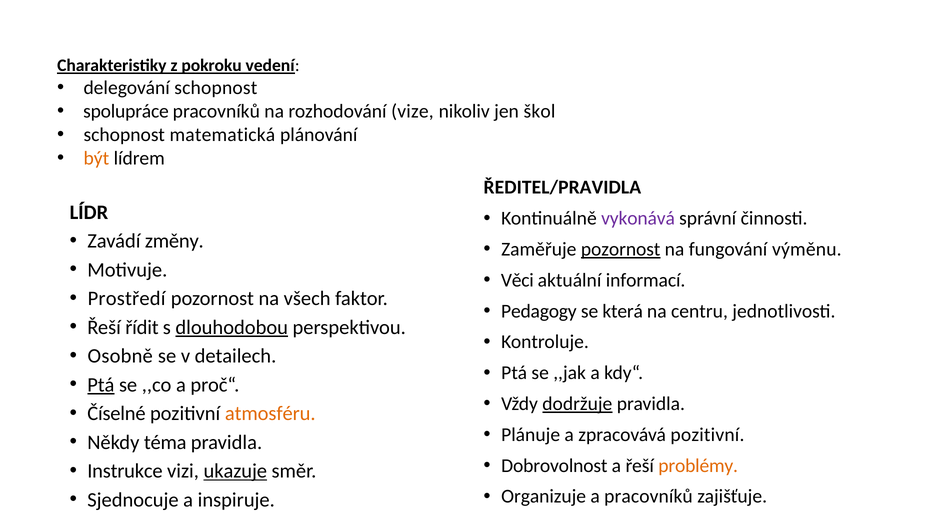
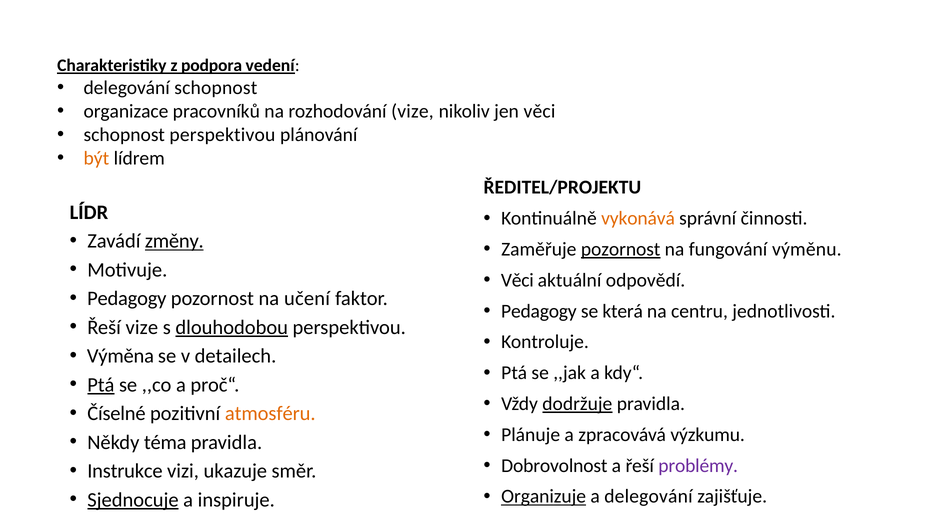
pokroku: pokroku -> podpora (212, 65)
spolupráce: spolupráce -> organizace (126, 111)
jen škol: škol -> věci (539, 111)
schopnost matematická: matematická -> perspektivou (222, 135)
ŘEDITEL/PRAVIDLA: ŘEDITEL/PRAVIDLA -> ŘEDITEL/PROJEKTU (562, 187)
vykonává colour: purple -> orange (638, 218)
změny underline: none -> present (174, 241)
informací: informací -> odpovědí (646, 280)
Prostředí: Prostředí -> Pedagogy (127, 298)
všech: všech -> učení (307, 298)
Řeší řídit: řídit -> vize (142, 327)
Osobně: Osobně -> Výměna (120, 356)
zpracovává pozitivní: pozitivní -> výzkumu (708, 434)
problémy colour: orange -> purple (698, 465)
ukazuje underline: present -> none (235, 471)
Organizuje underline: none -> present (544, 496)
a pracovníků: pracovníků -> delegování (648, 496)
Sjednocuje underline: none -> present (133, 499)
